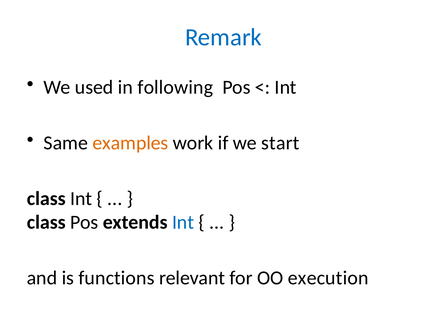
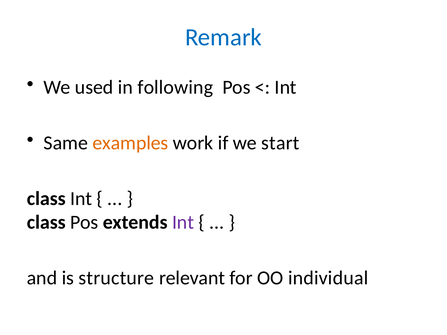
Int colour: blue -> purple (183, 223)
functions: functions -> structure (116, 278)
execution: execution -> individual (328, 278)
